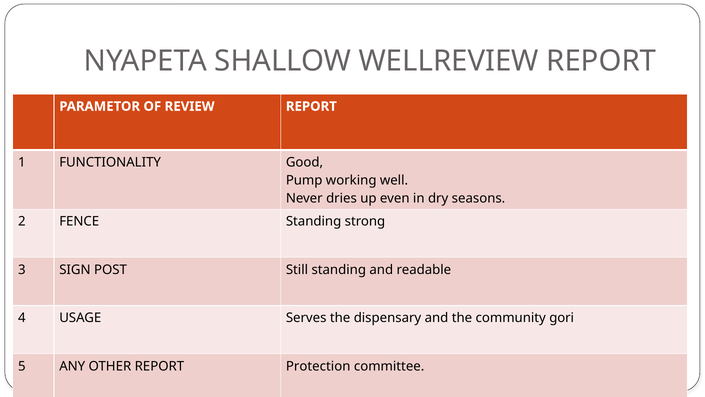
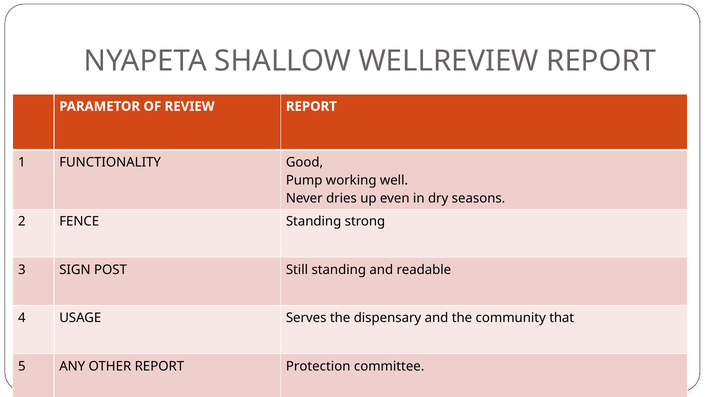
gori: gori -> that (562, 318)
